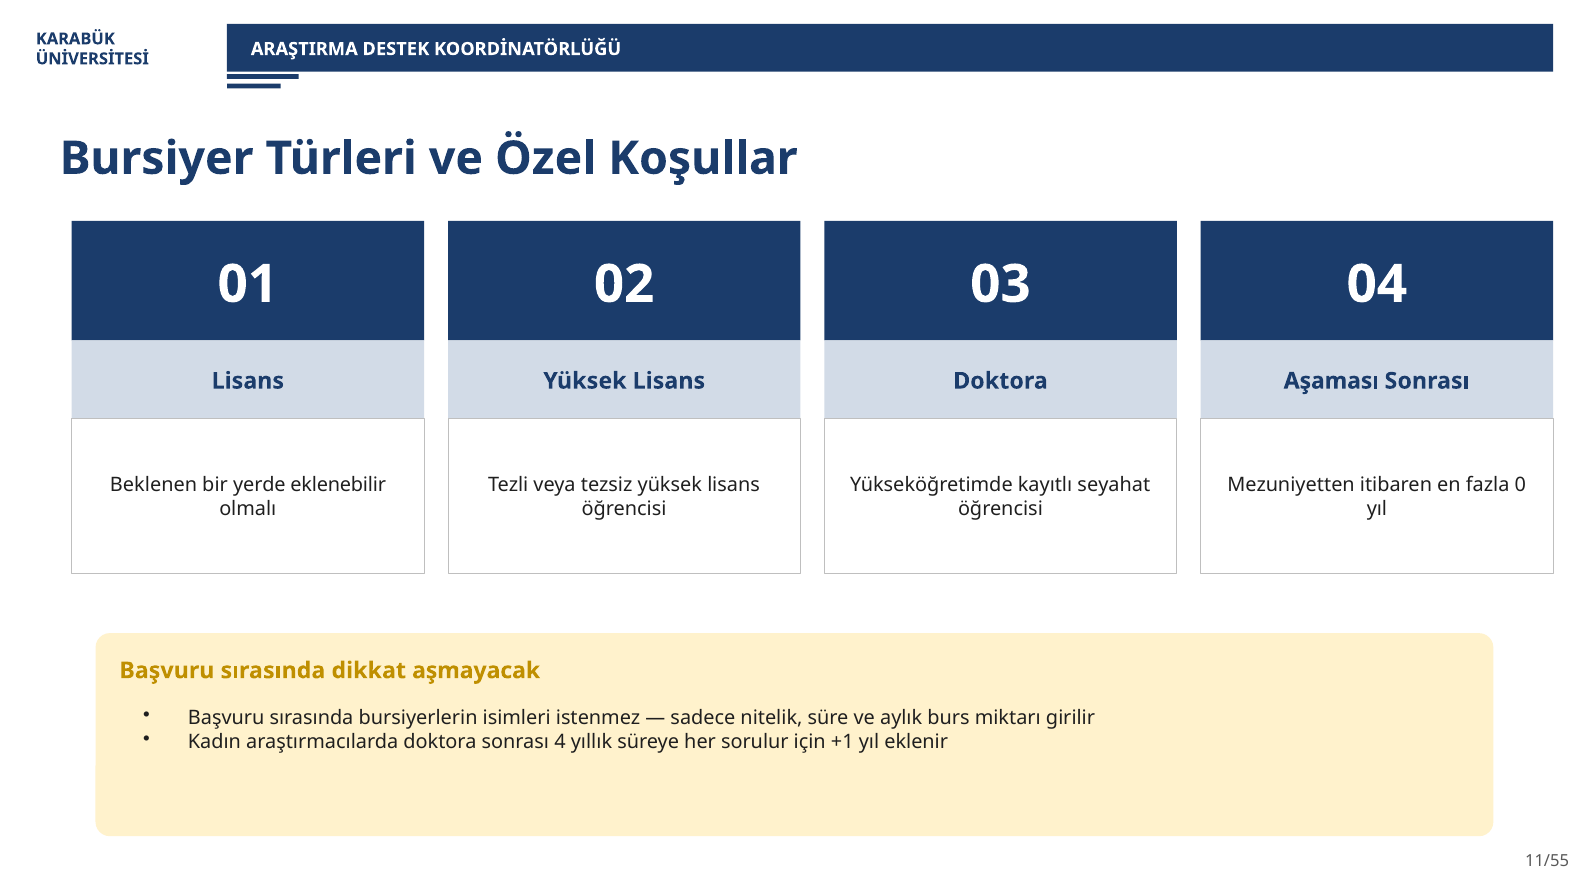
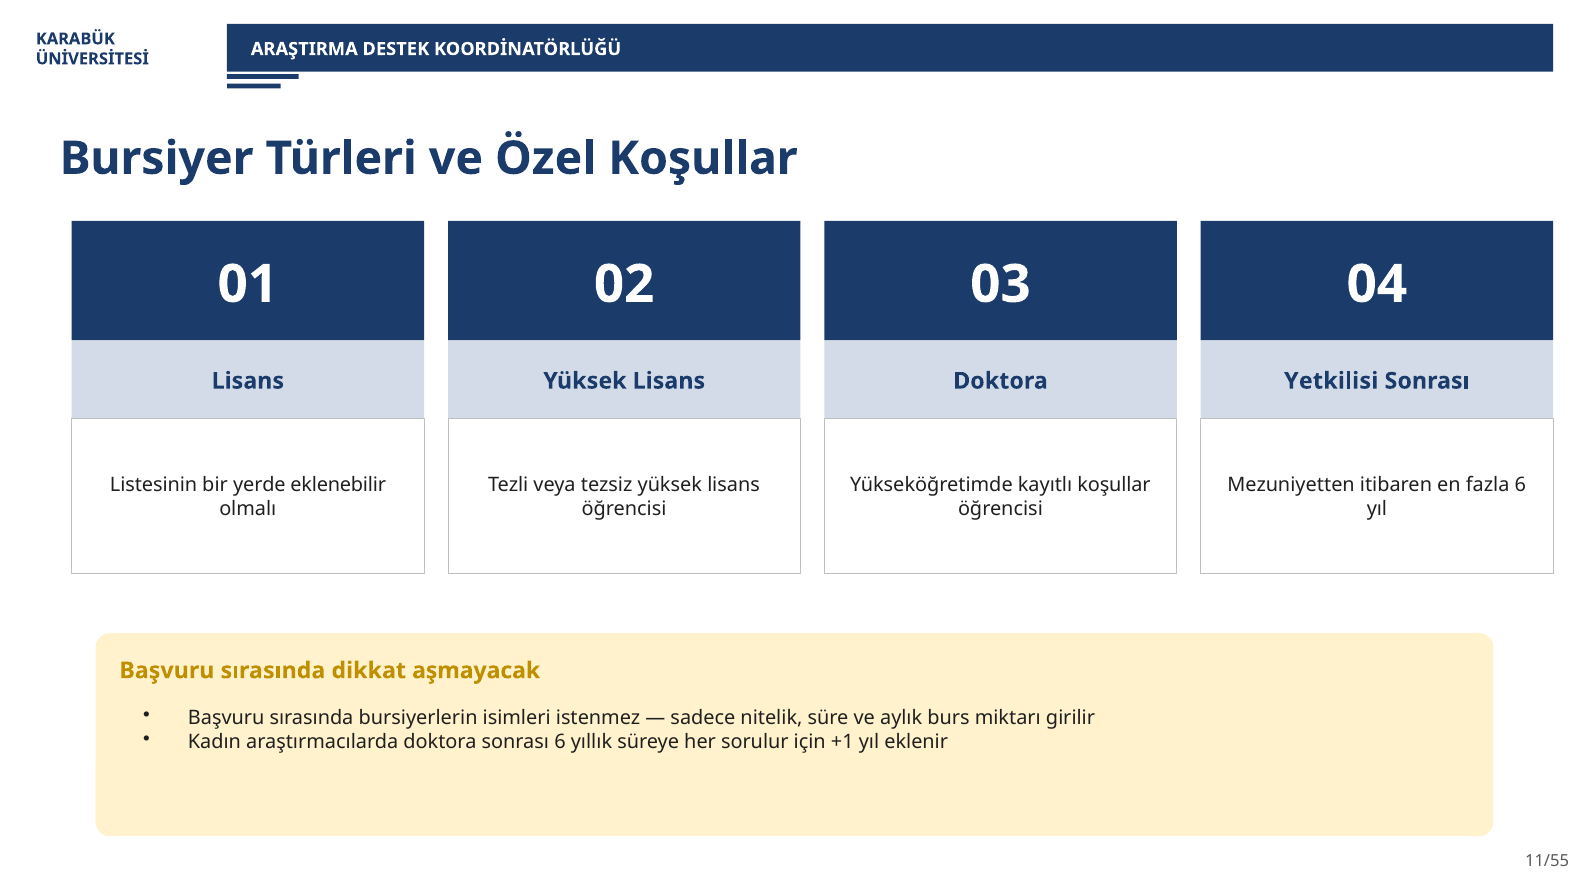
Aşaması: Aşaması -> Yetkilisi (1331, 381)
Beklenen: Beklenen -> Listesinin (154, 485)
kayıtlı seyahat: seyahat -> koşullar (1114, 485)
fazla 0: 0 -> 6 (1520, 485)
sonrası 4: 4 -> 6 (560, 742)
